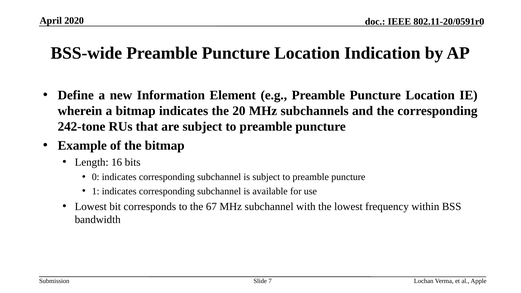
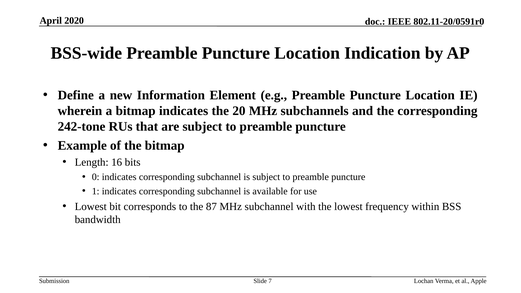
67: 67 -> 87 (211, 206)
